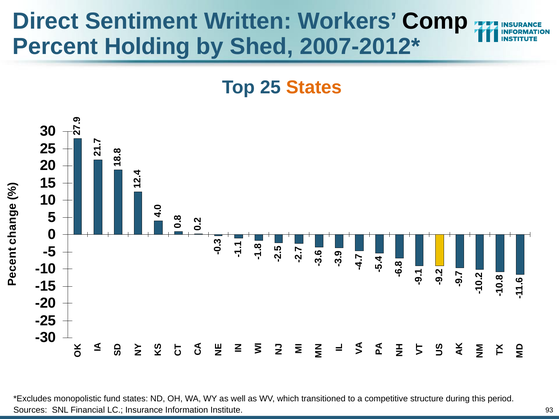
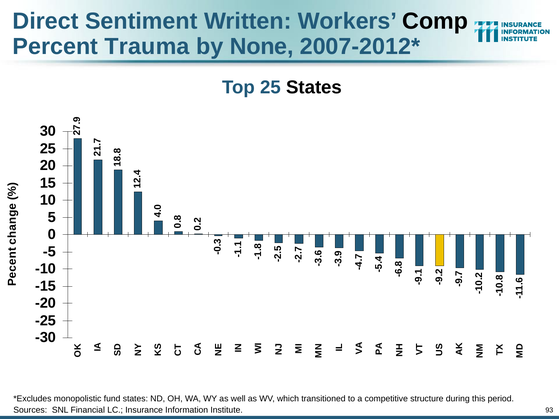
Holding: Holding -> Trauma (147, 46)
Shed: Shed -> None (262, 46)
States colour: orange -> black (314, 87)
